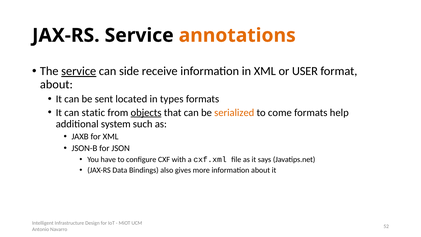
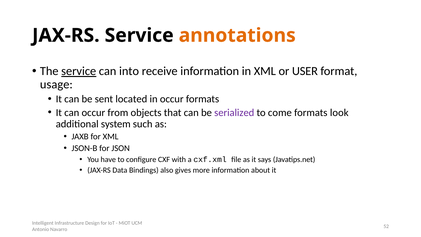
side: side -> into (129, 71)
about: about -> usage (56, 84)
in types: types -> occur (172, 99)
can static: static -> occur (93, 113)
objects underline: present -> none (146, 113)
serialized colour: orange -> purple (234, 113)
help: help -> look (339, 113)
